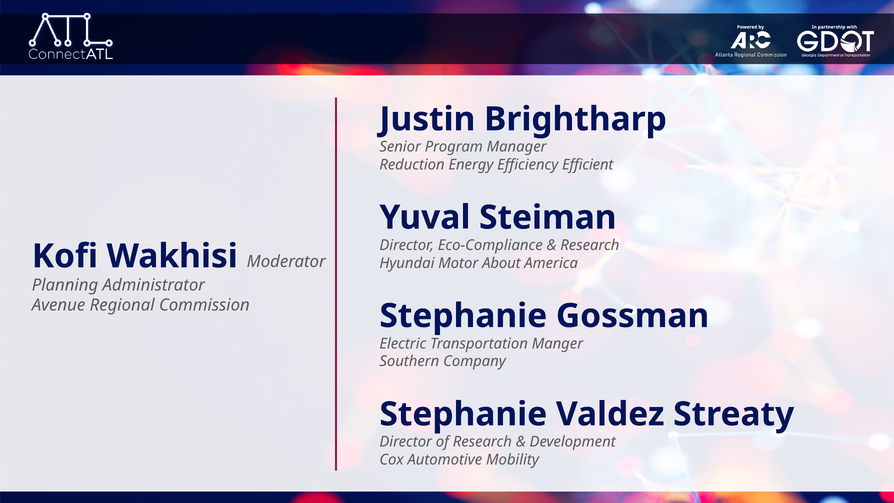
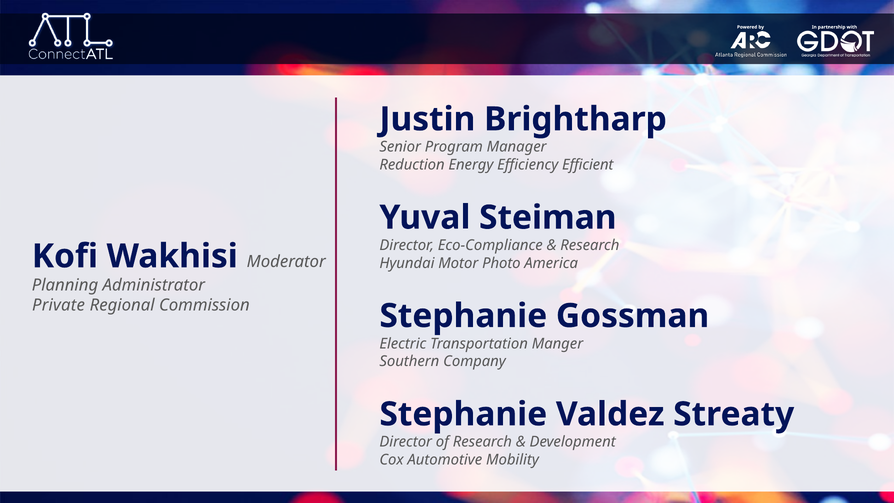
About: About -> Photo (501, 263)
Avenue: Avenue -> Private (58, 305)
